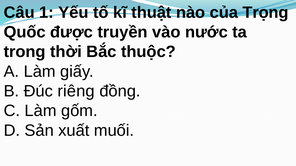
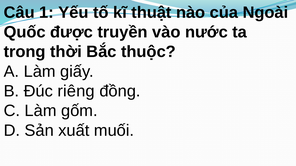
Trọng: Trọng -> Ngoài (265, 12)
